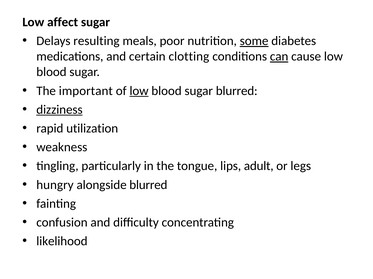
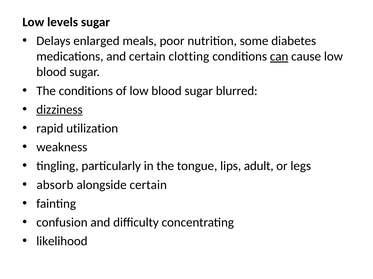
affect: affect -> levels (63, 22)
resulting: resulting -> enlarged (96, 41)
some underline: present -> none (254, 41)
The important: important -> conditions (86, 91)
low underline: present -> none (139, 91)
hungry: hungry -> absorb (55, 185)
alongside blurred: blurred -> certain (148, 185)
